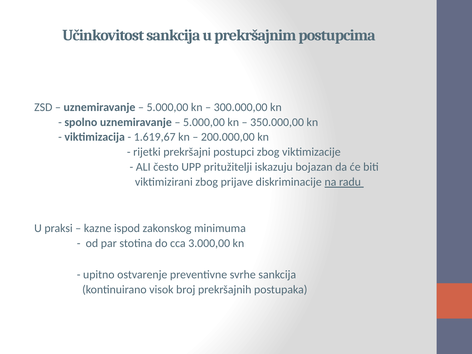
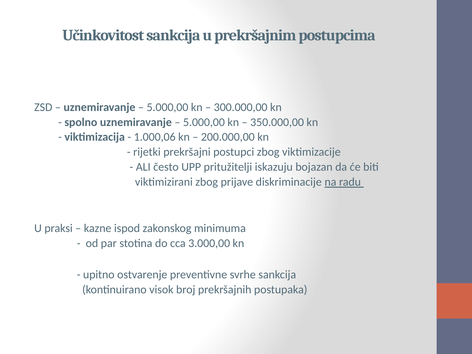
1.619,67: 1.619,67 -> 1.000,06 (155, 137)
